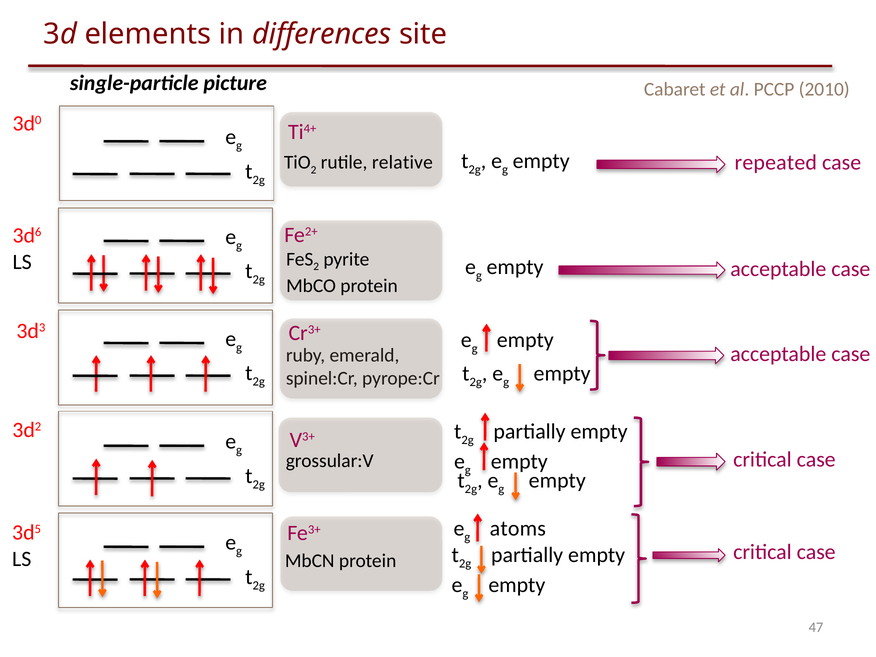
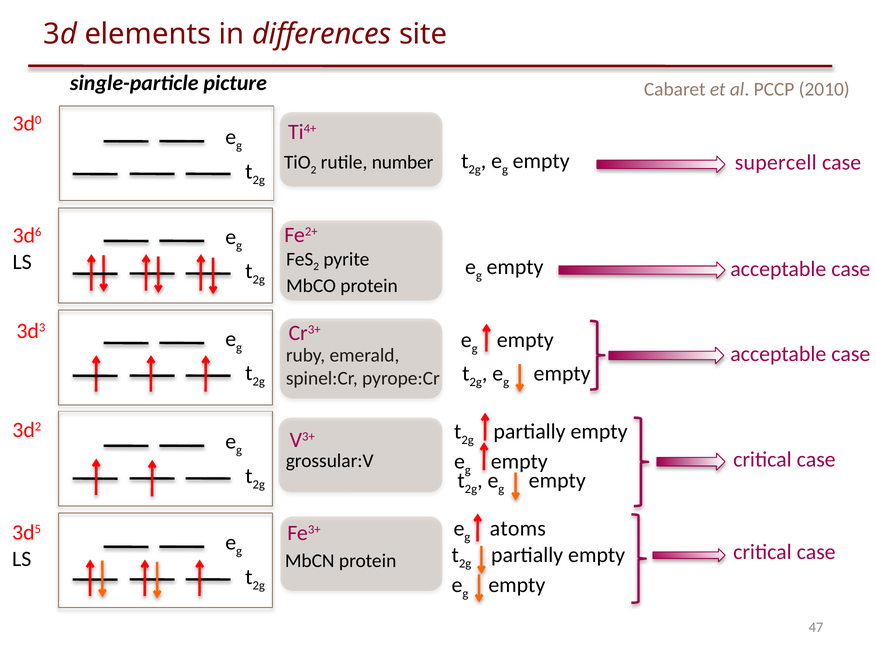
repeated: repeated -> supercell (776, 162)
relative: relative -> number (403, 162)
